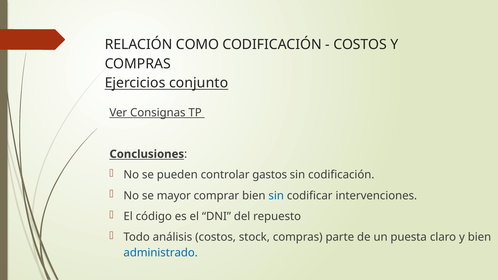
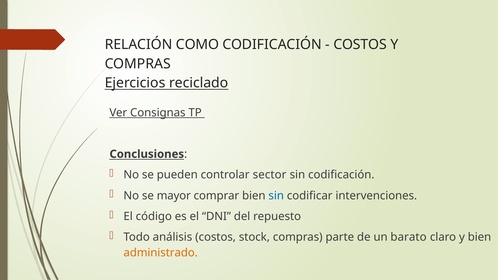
conjunto: conjunto -> reciclado (199, 83)
gastos: gastos -> sector (270, 175)
puesta: puesta -> barato (409, 237)
administrado colour: blue -> orange (161, 253)
